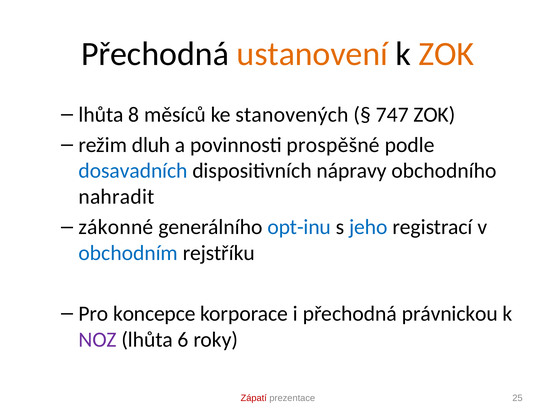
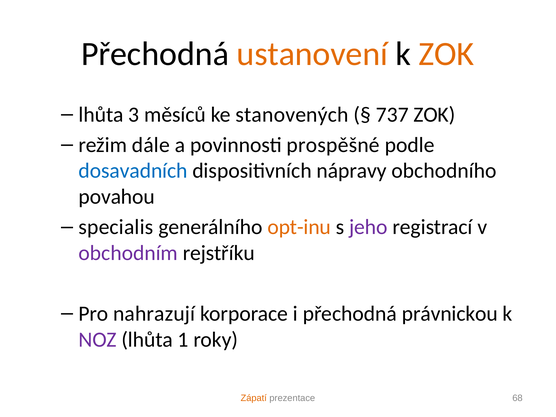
8: 8 -> 3 (134, 115)
747: 747 -> 737 (392, 115)
dluh: dluh -> dále (151, 145)
nahradit: nahradit -> povahou (117, 197)
zákonné: zákonné -> specialis (116, 227)
opt-inu colour: blue -> orange (299, 227)
jeho colour: blue -> purple (368, 227)
obchodním colour: blue -> purple (128, 253)
koncepce: koncepce -> nahrazují (154, 314)
6: 6 -> 1 (183, 340)
Zápatí colour: red -> orange (254, 398)
25: 25 -> 68 (517, 398)
